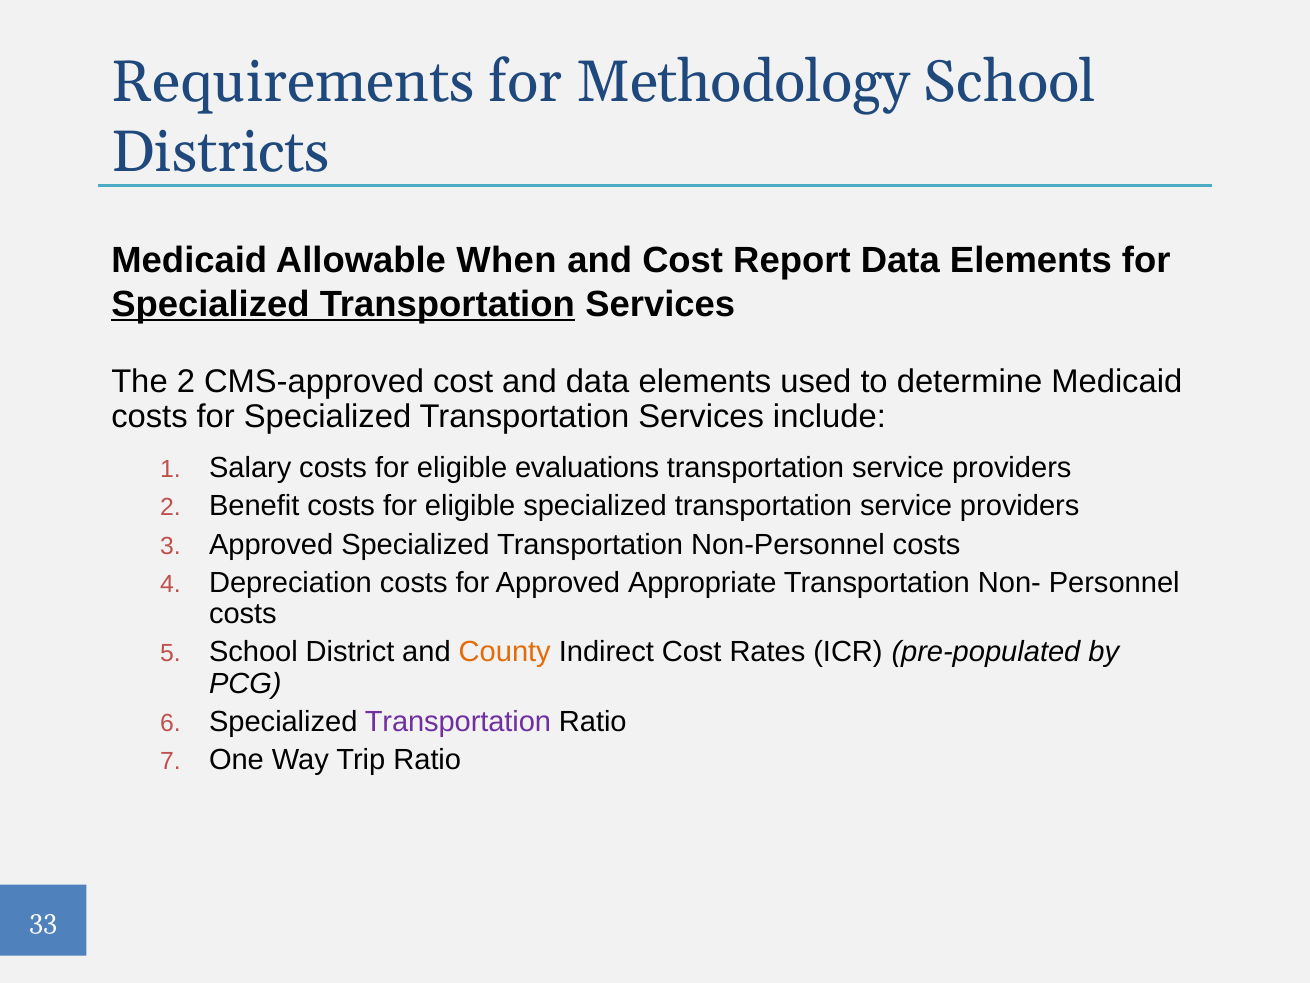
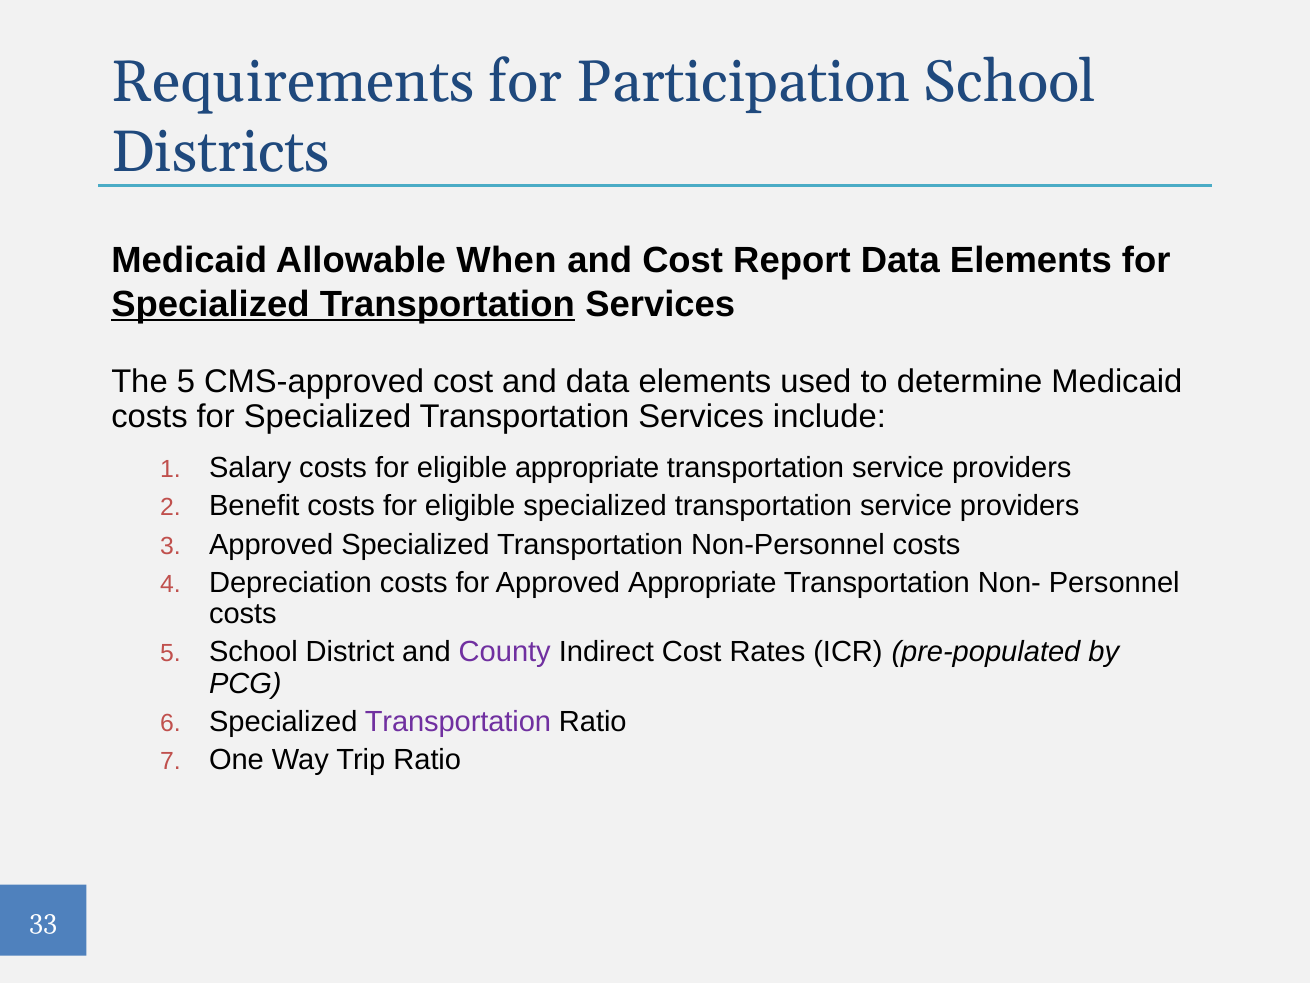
Methodology: Methodology -> Participation (743, 83)
The 2: 2 -> 5 (186, 381)
eligible evaluations: evaluations -> appropriate (587, 468)
County colour: orange -> purple (505, 652)
